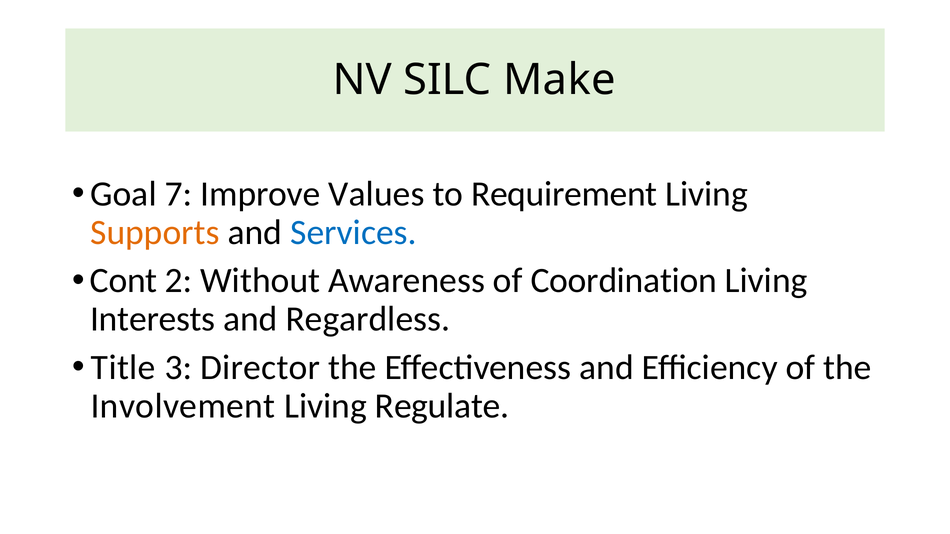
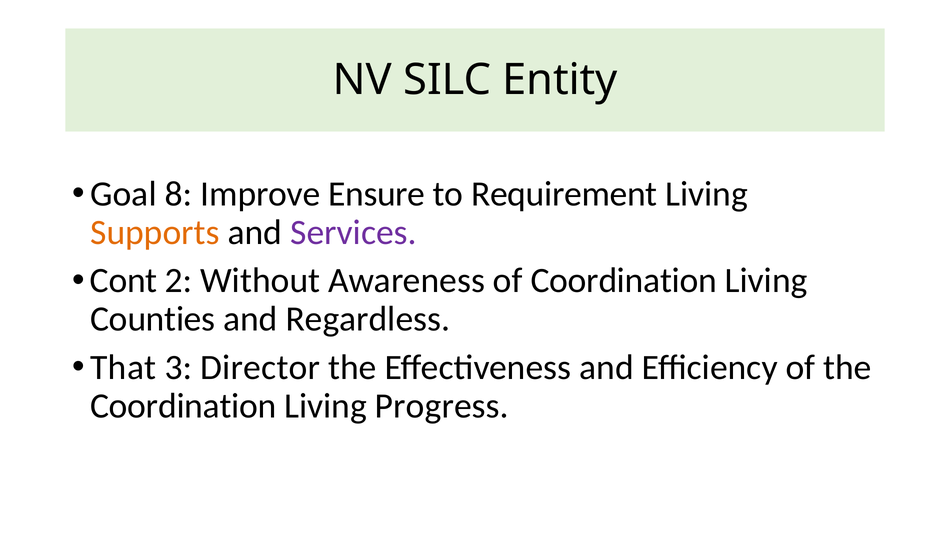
Make: Make -> Entity (560, 80)
7: 7 -> 8 (178, 194)
Values: Values -> Ensure (377, 194)
Services colour: blue -> purple (354, 232)
Interests: Interests -> Counties (153, 319)
Title: Title -> That (123, 368)
Involvement: Involvement -> Coordination (183, 406)
Regulate: Regulate -> Progress (442, 406)
